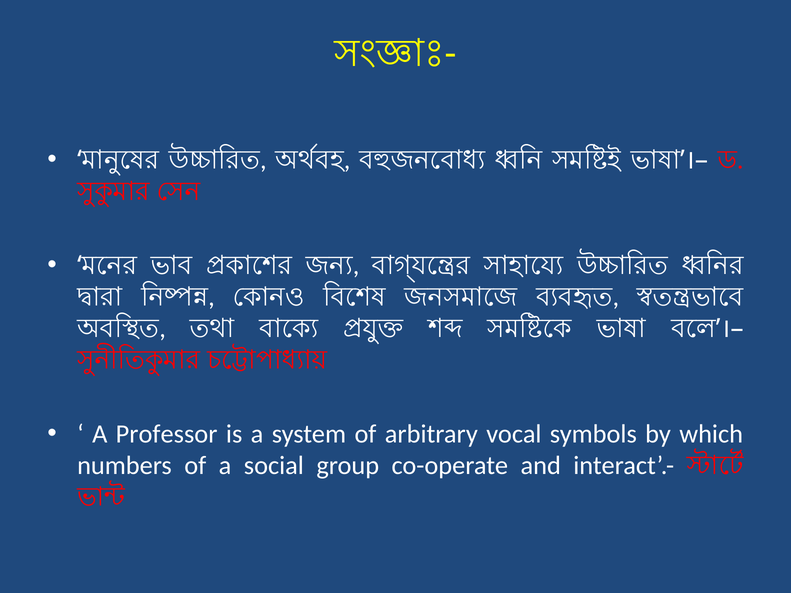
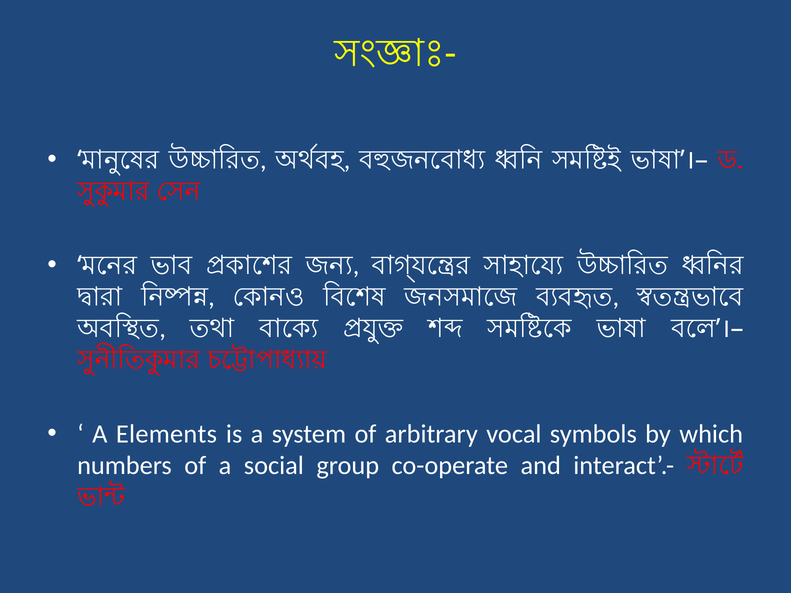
Professor: Professor -> Elements (166, 434)
